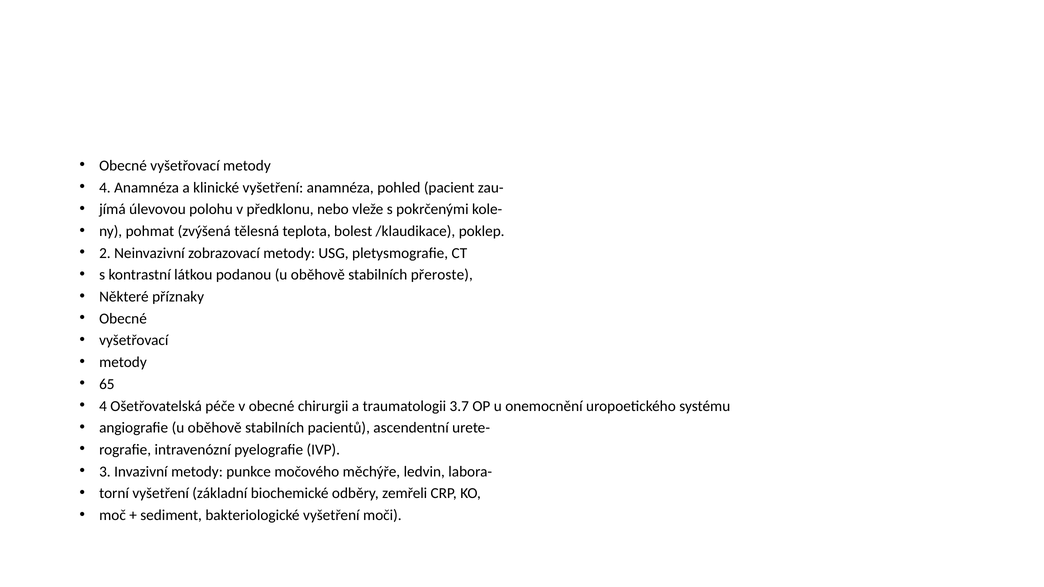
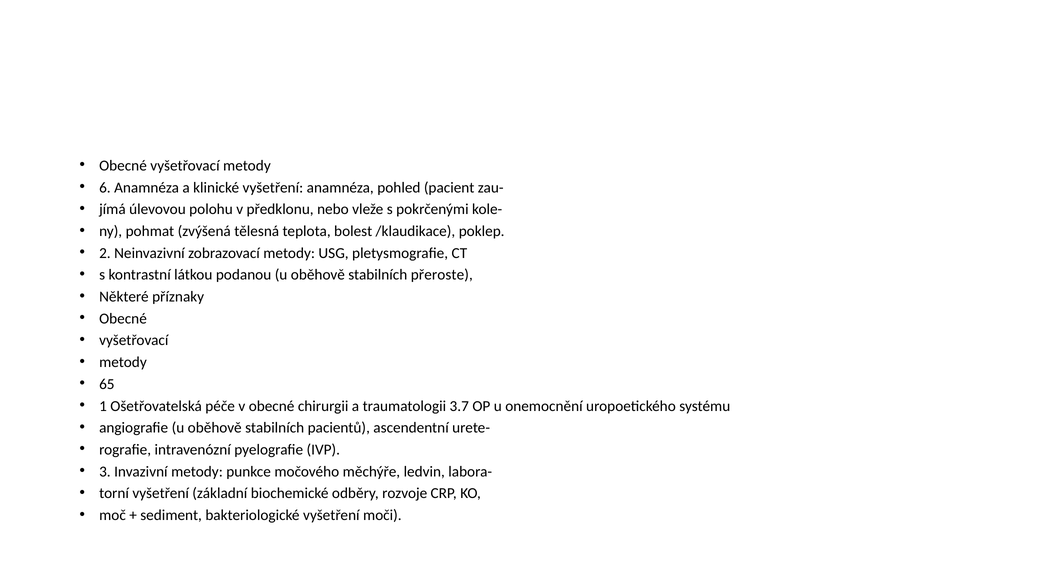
4: 4 -> 6 (105, 188)
4: 4 -> 1 (103, 406)
zemřeli: zemřeli -> rozvoje (405, 494)
